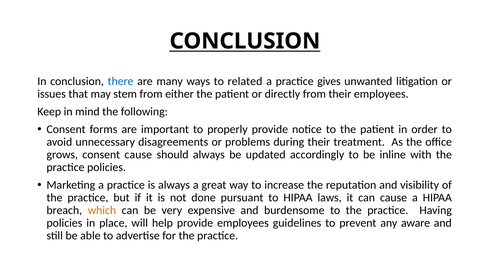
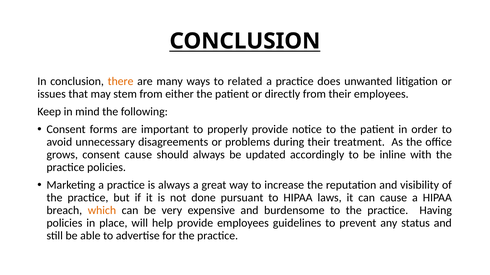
there colour: blue -> orange (121, 81)
gives: gives -> does (329, 81)
aware: aware -> status (416, 224)
